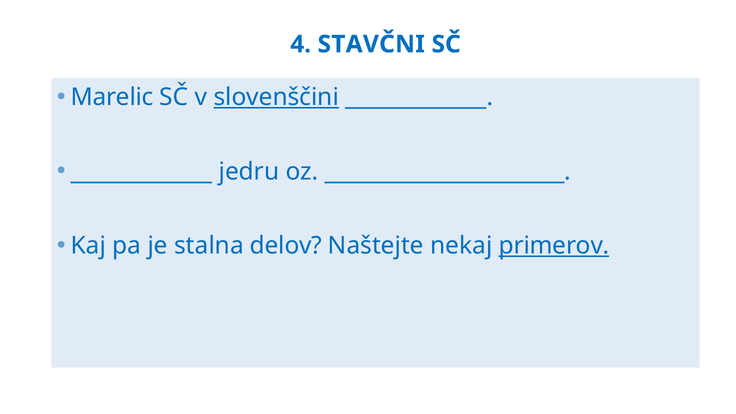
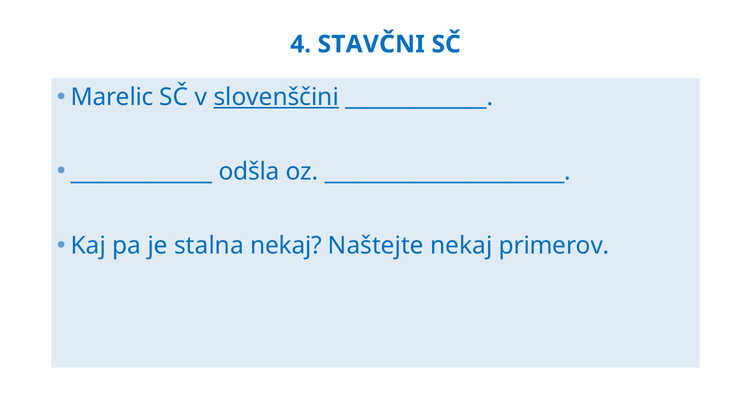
jedru: jedru -> odšla (249, 172)
stalna delov: delov -> nekaj (286, 246)
primerov underline: present -> none (554, 246)
